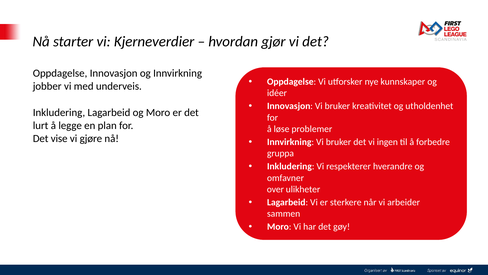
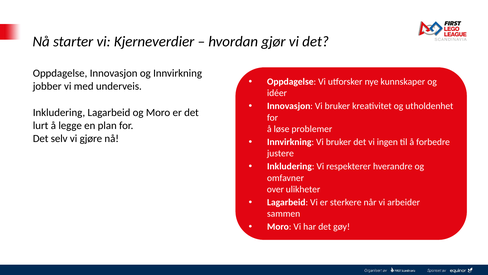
vise: vise -> selv (59, 138)
gruppa: gruppa -> justere (280, 153)
